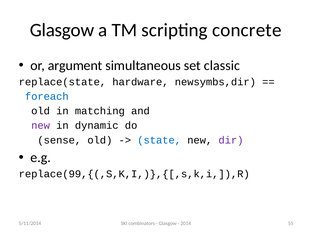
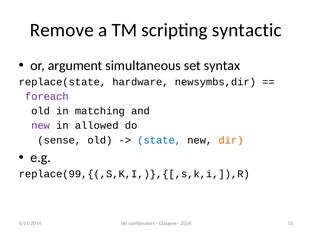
Glasgow: Glasgow -> Remove (62, 30)
concrete: concrete -> syntactic (247, 30)
classic: classic -> syntax (222, 65)
foreach colour: blue -> purple (47, 96)
dynamic: dynamic -> allowed (97, 126)
dir colour: purple -> orange (231, 140)
